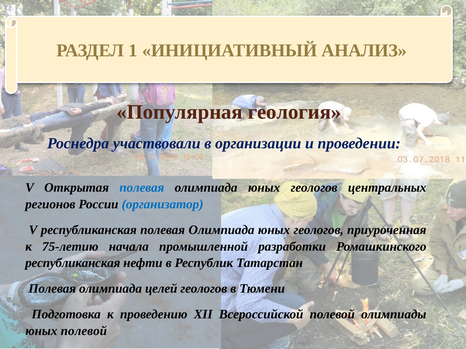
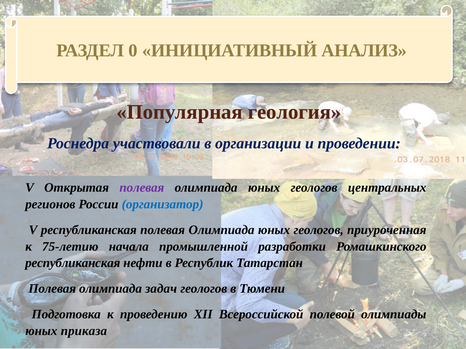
1: 1 -> 0 (133, 51)
полевая colour: blue -> purple (142, 188)
целей: целей -> задач (161, 289)
юных полевой: полевой -> приказа (84, 331)
